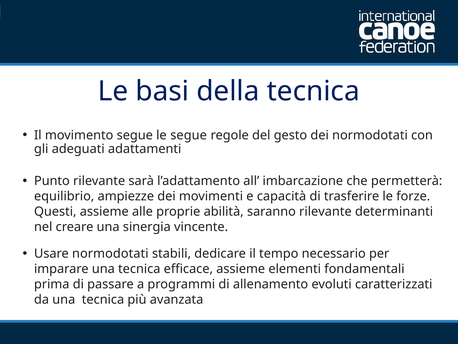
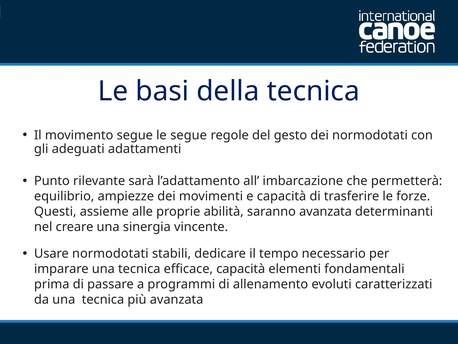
saranno rilevante: rilevante -> avanzata (325, 211)
efficace assieme: assieme -> capacità (241, 269)
